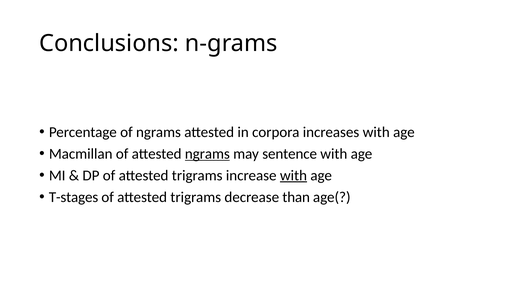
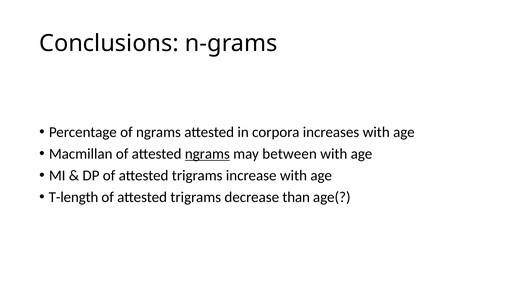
sentence: sentence -> between (290, 154)
with underline: present -> none (293, 175)
T-stages: T-stages -> T-length (74, 197)
